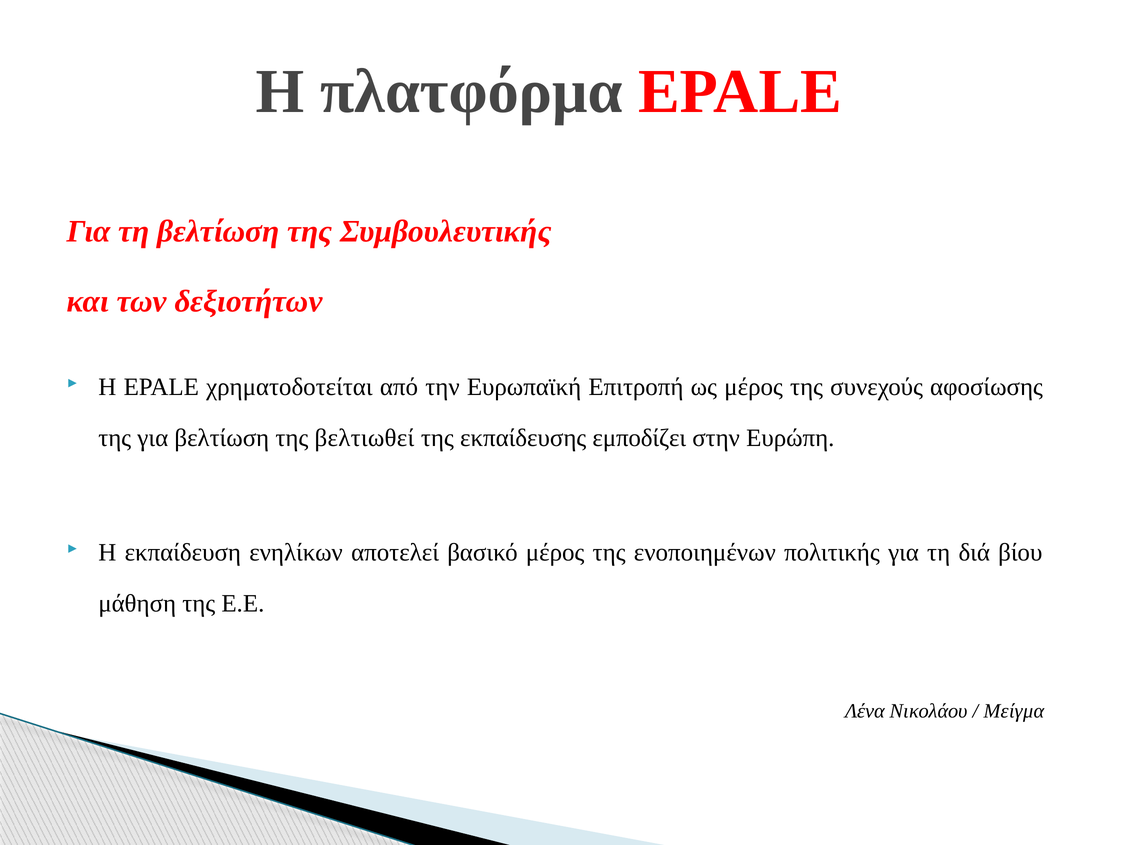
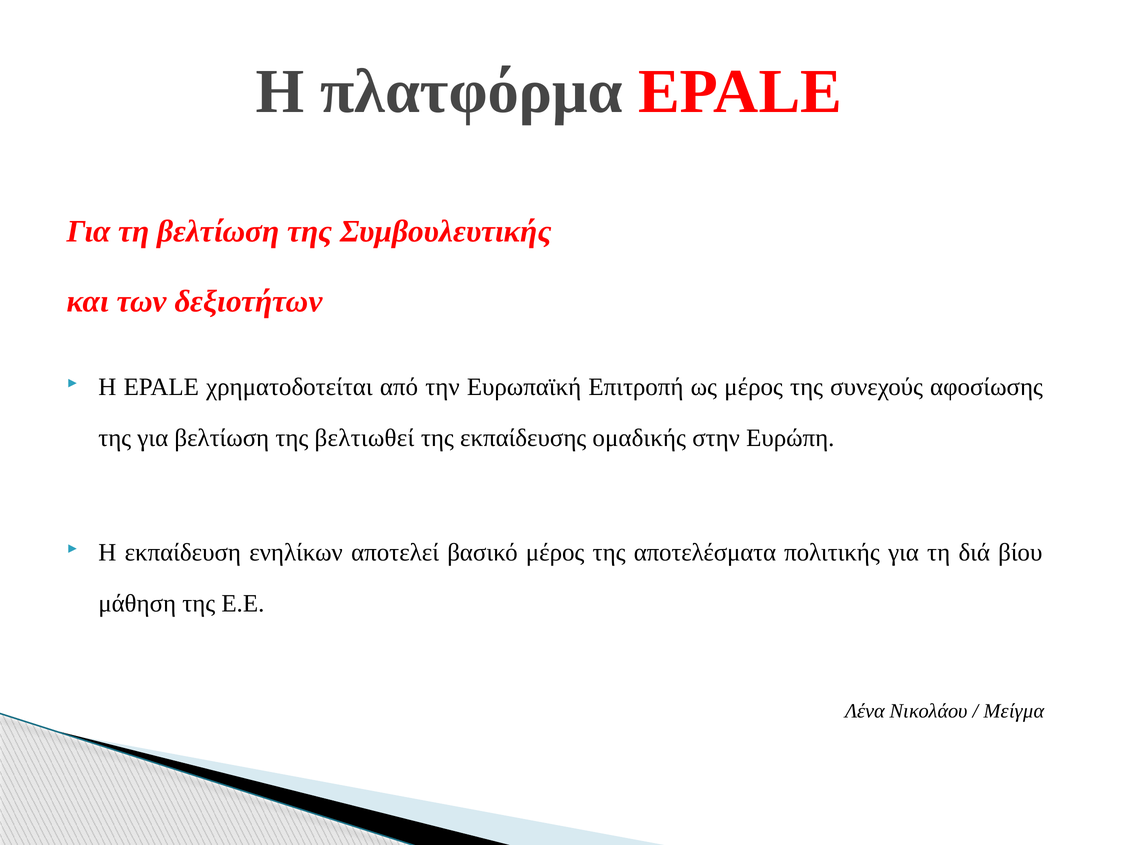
εμποδίζει: εμποδίζει -> ομαδικής (639, 438)
ενοποιημένων: ενοποιημένων -> αποτελέσματα (705, 552)
